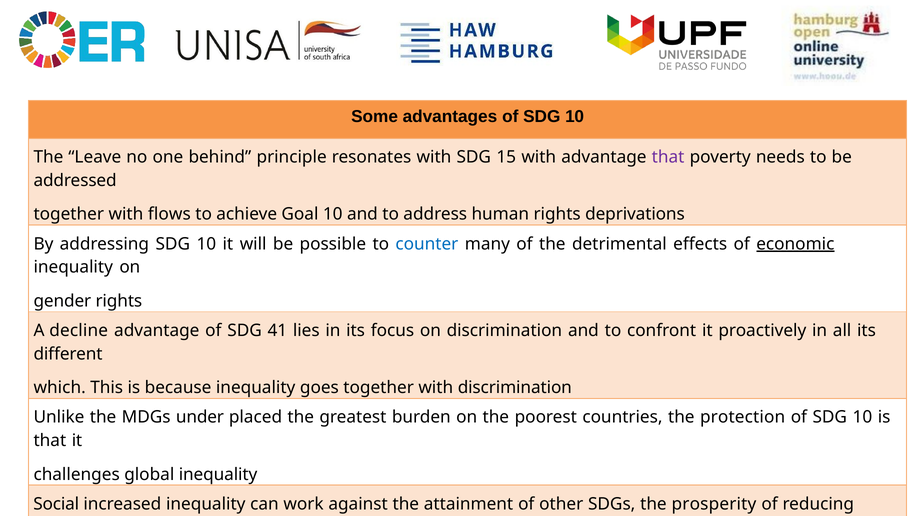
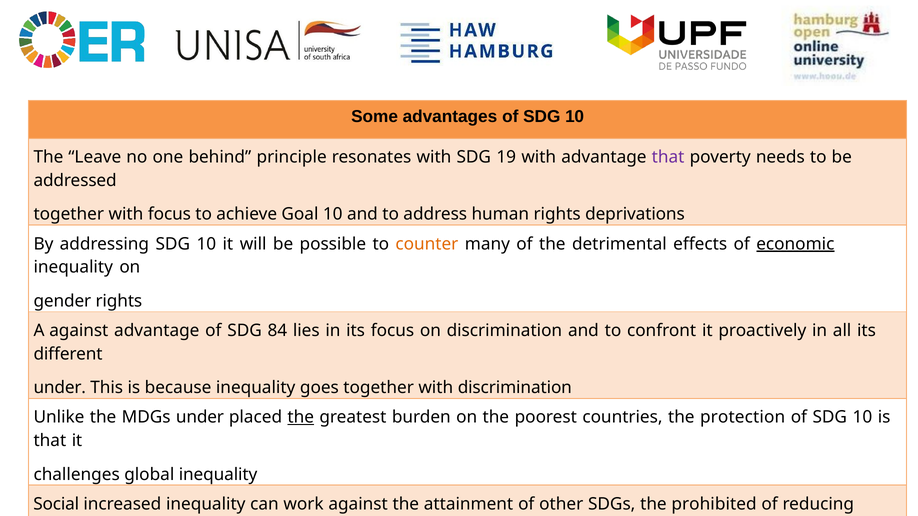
15: 15 -> 19 (506, 157)
with flows: flows -> focus (169, 214)
counter colour: blue -> orange (427, 244)
A decline: decline -> against (79, 331)
41: 41 -> 84 (277, 331)
which: which -> under (60, 388)
the underline: none -> present (301, 417)
prosperity: prosperity -> prohibited (714, 504)
